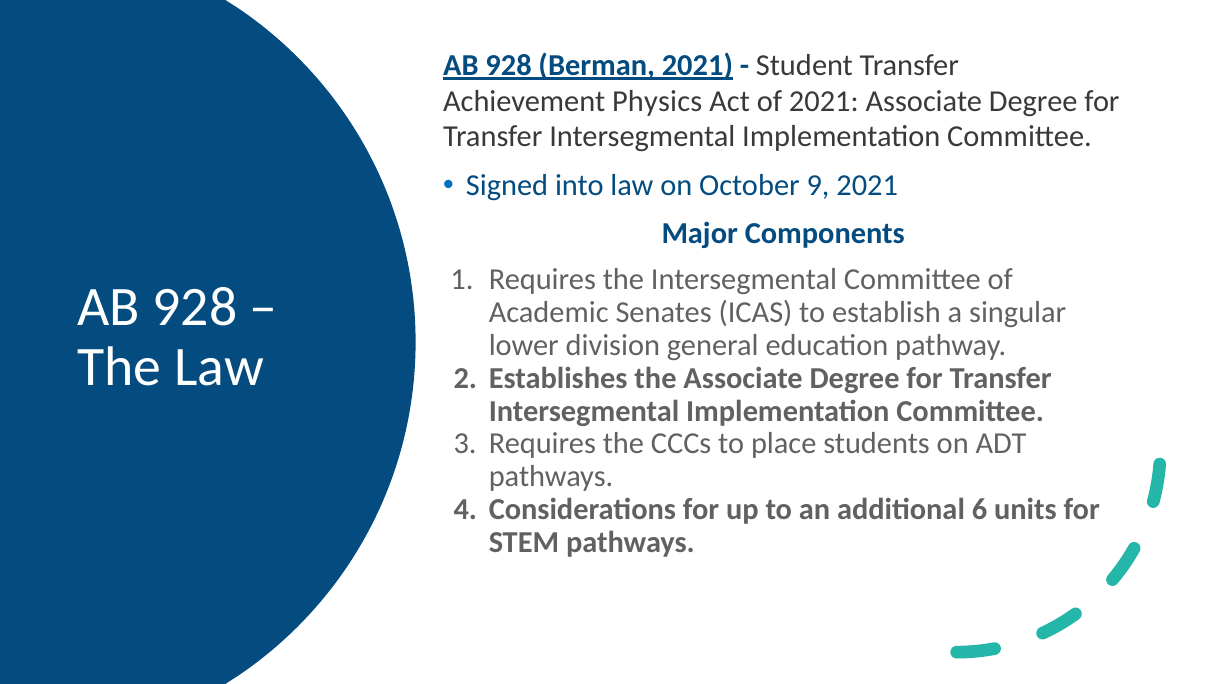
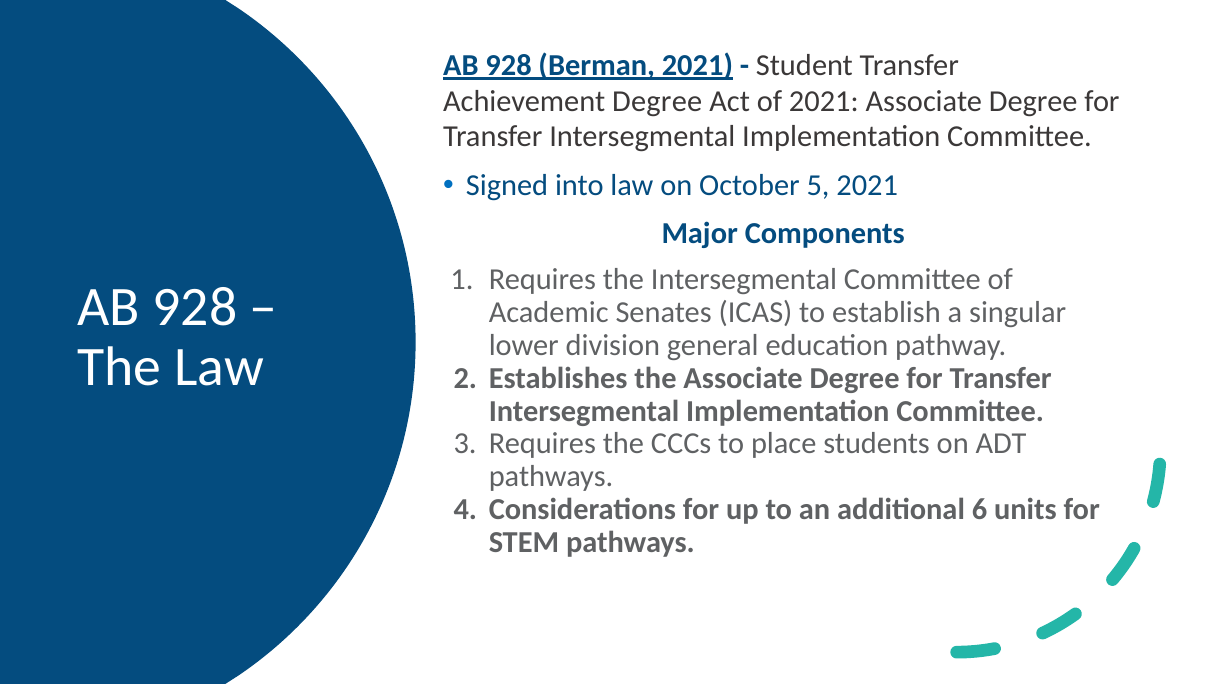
Achievement Physics: Physics -> Degree (657, 101)
9: 9 -> 5 (818, 185)
